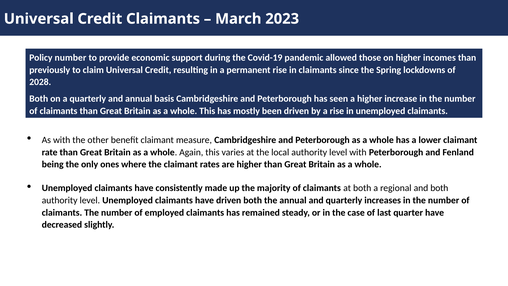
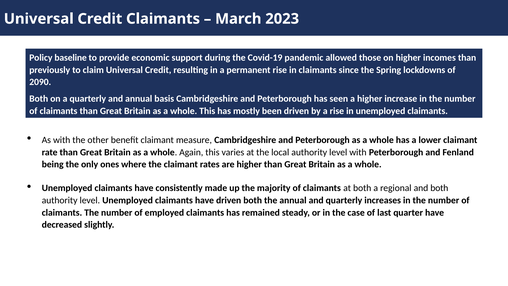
Policy number: number -> baseline (71, 58)
2028: 2028 -> 2090 (40, 82)
